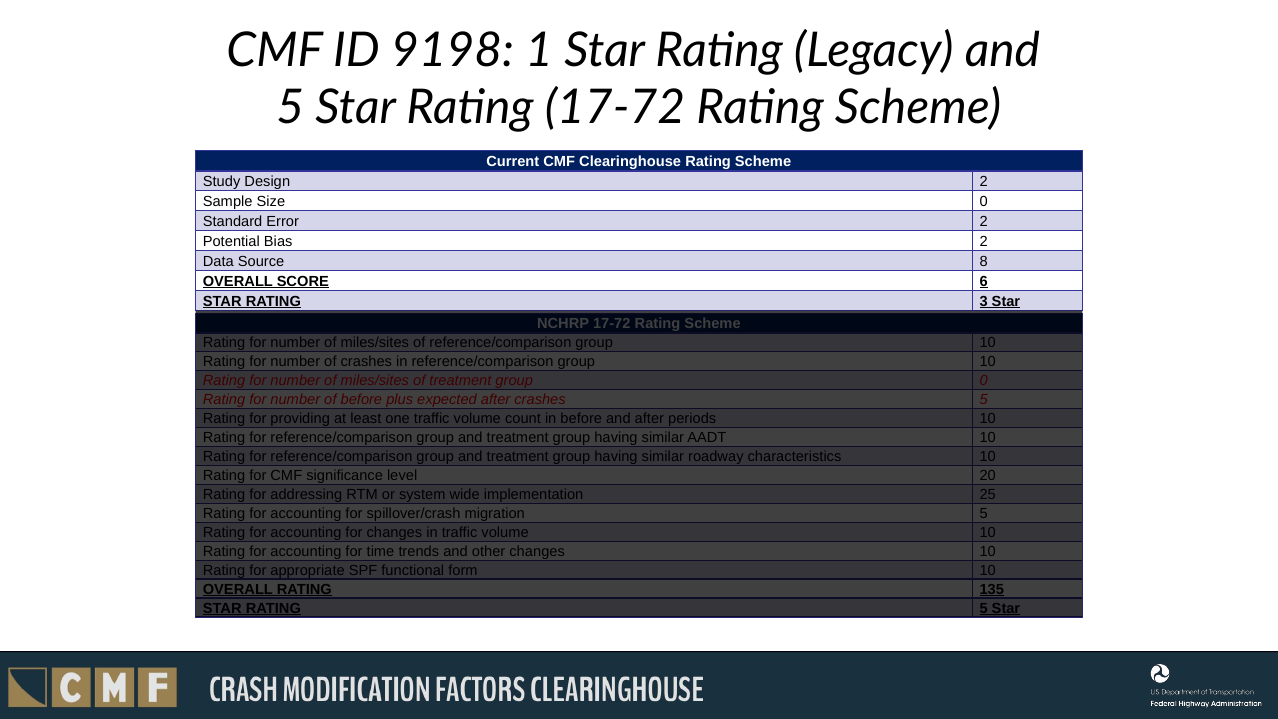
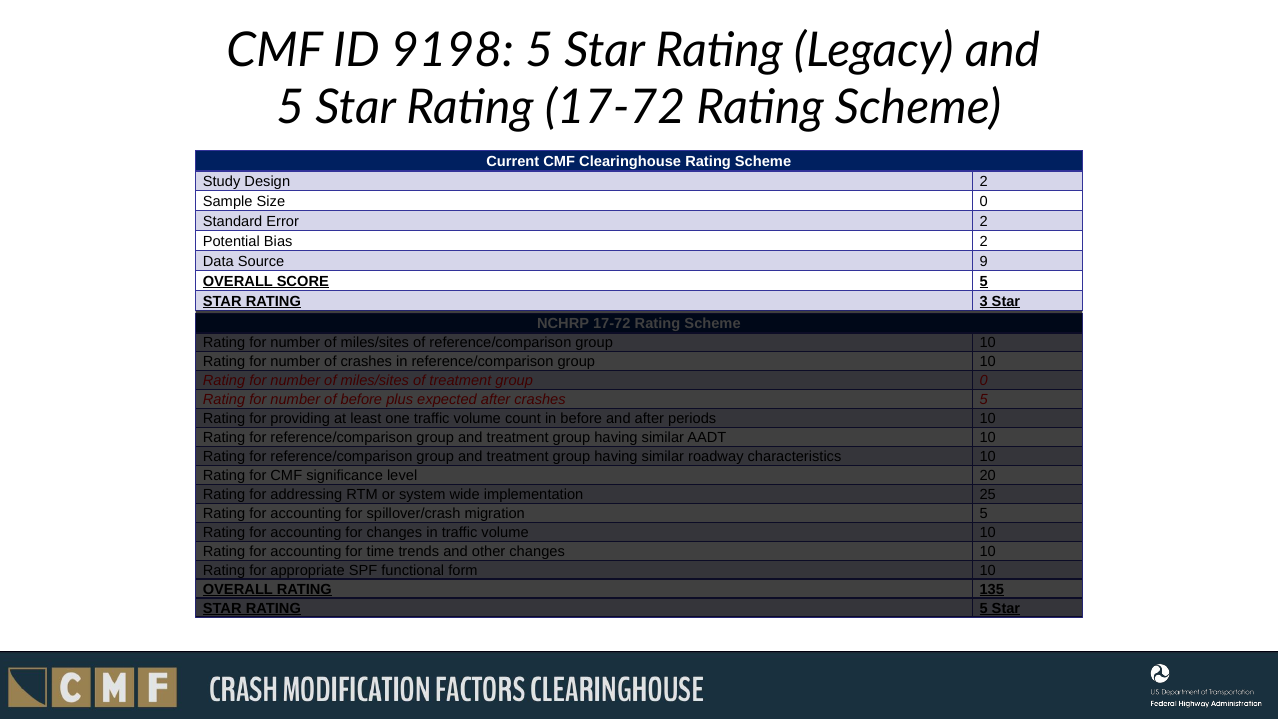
9198 1: 1 -> 5 (539, 50)
8: 8 -> 9 (984, 261)
SCORE 6: 6 -> 5 (984, 281)
